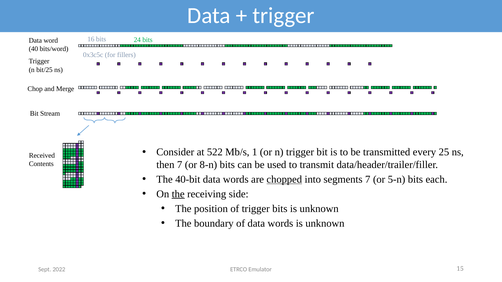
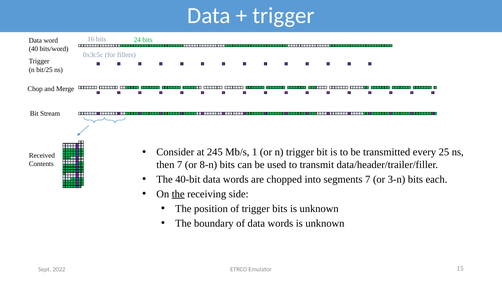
522: 522 -> 245 (215, 152)
chopped underline: present -> none (284, 180)
5-n: 5-n -> 3-n (397, 180)
